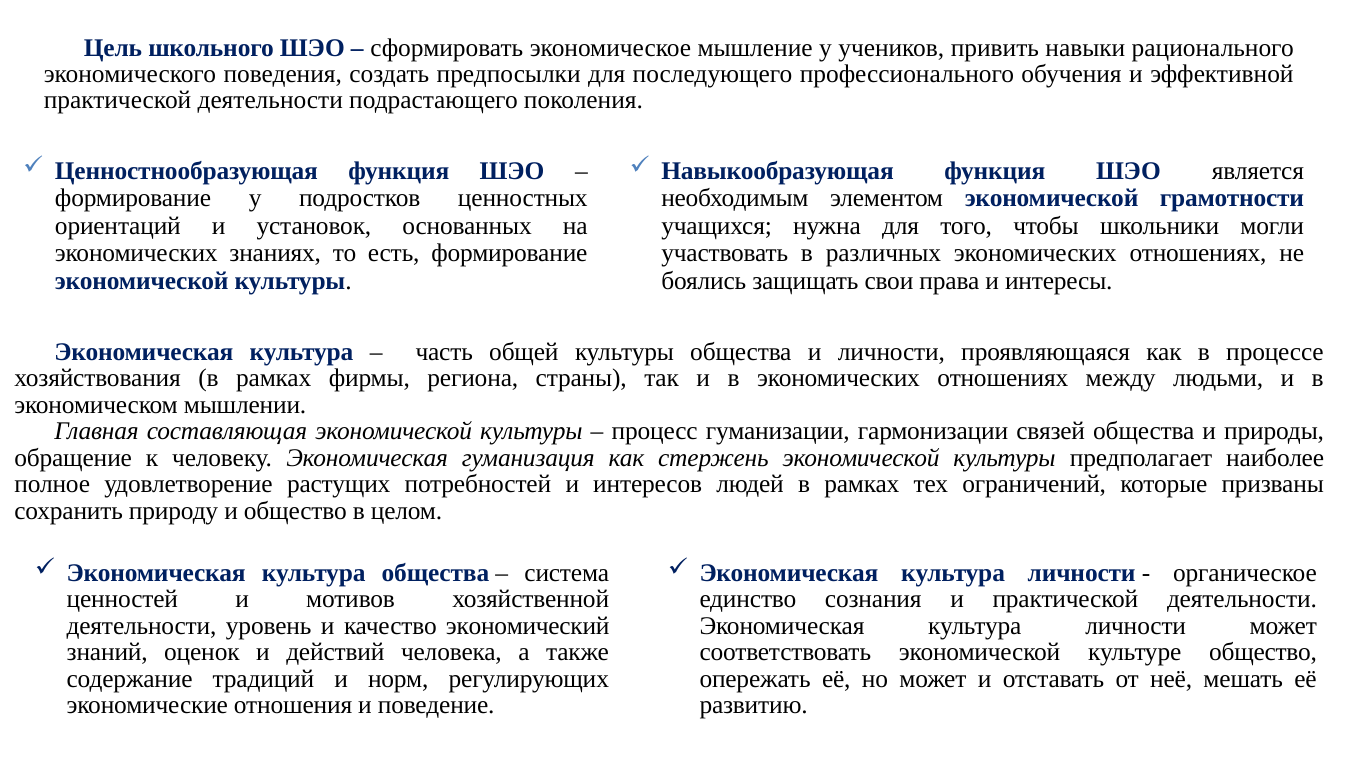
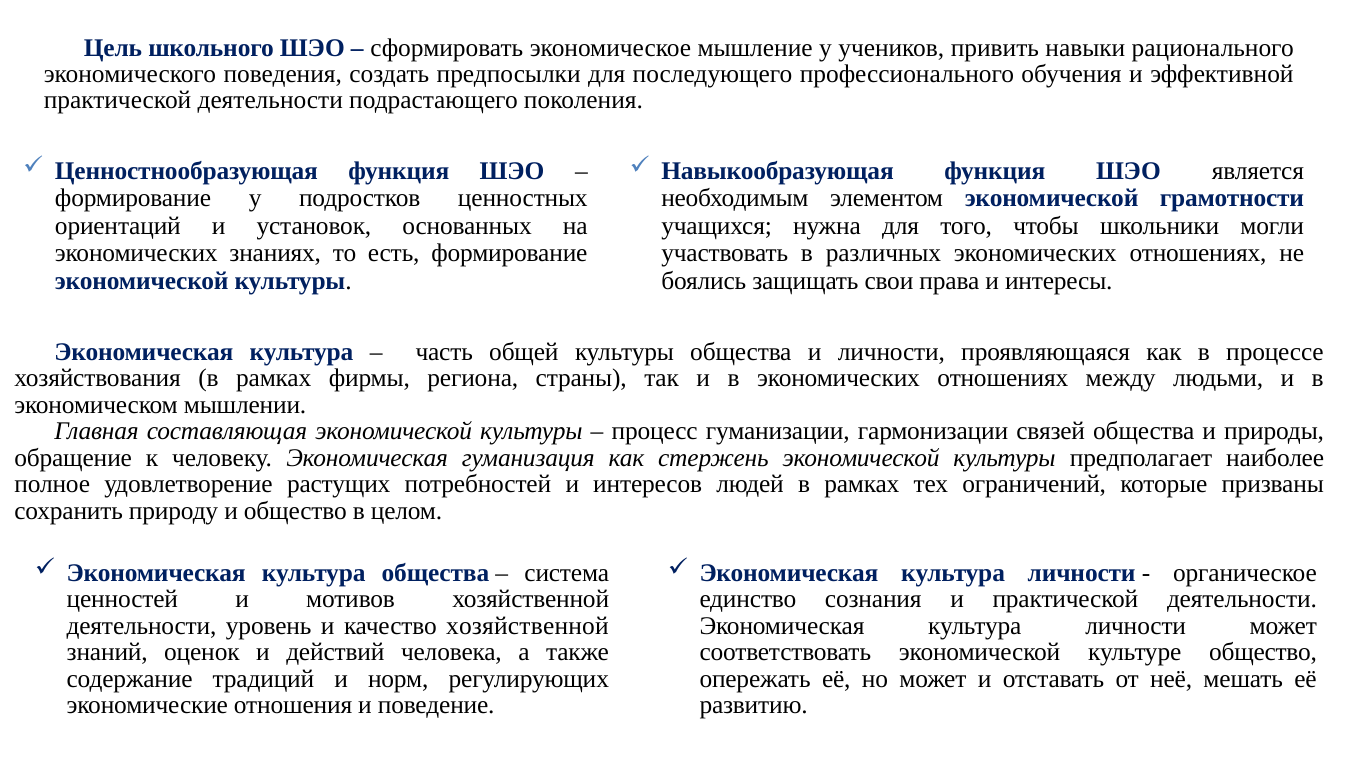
качество экономический: экономический -> хозяйственной (527, 626)
